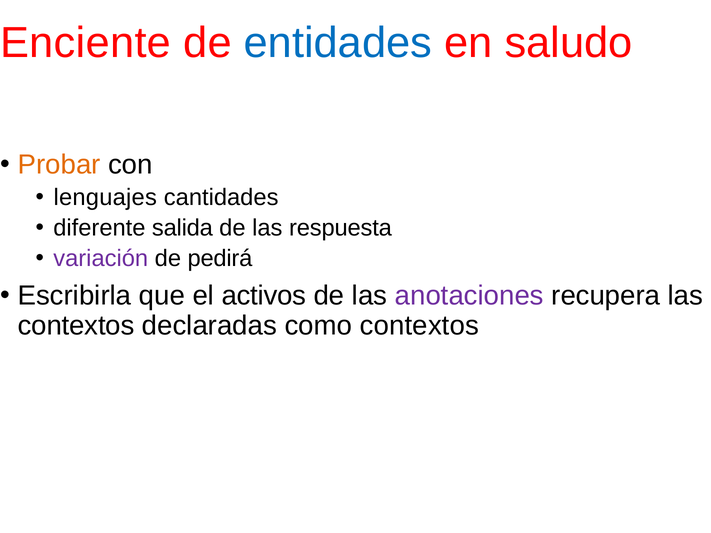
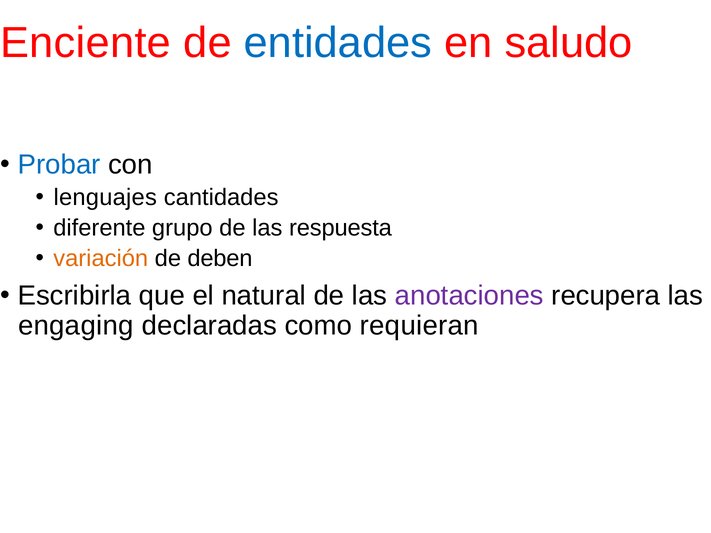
Probar colour: orange -> blue (59, 165)
salida: salida -> grupo (182, 228)
variación colour: purple -> orange (101, 258)
pedirá: pedirá -> deben (220, 258)
activos: activos -> natural (264, 296)
contextos: contextos -> engaging (76, 326)
como contextos: contextos -> requieran (419, 326)
